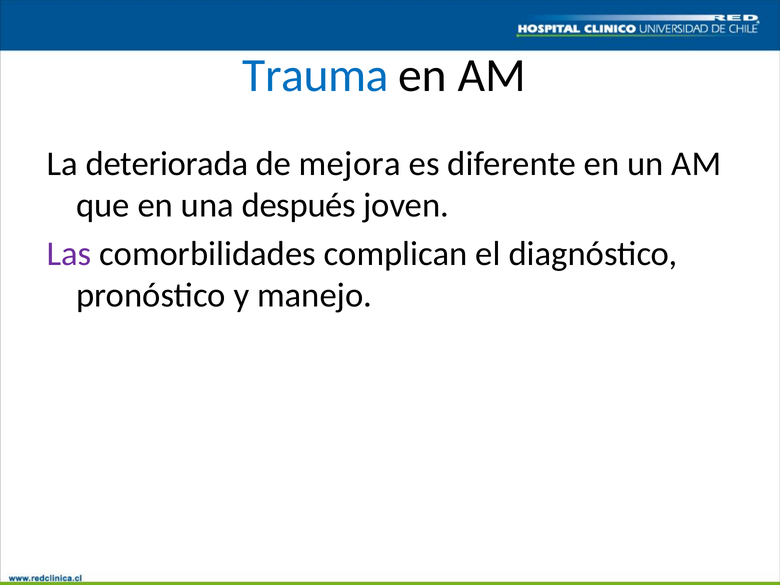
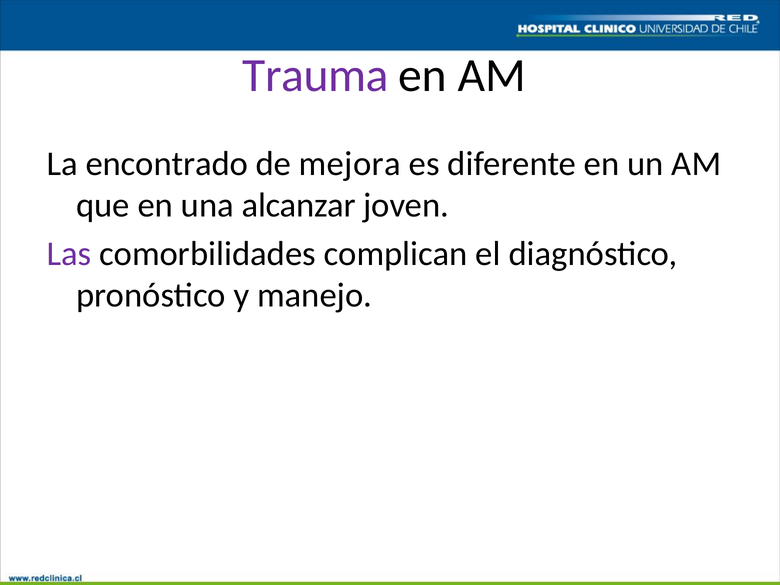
Trauma colour: blue -> purple (315, 76)
deteriorada: deteriorada -> encontrado (167, 164)
después: después -> alcanzar (299, 205)
